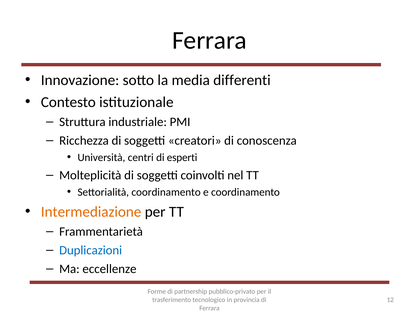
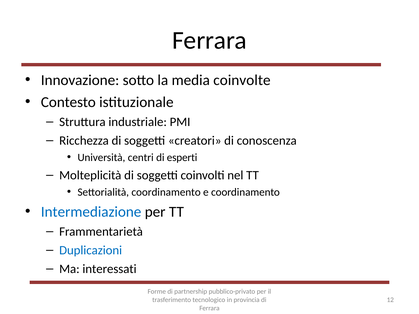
differenti: differenti -> coinvolte (242, 80)
Intermediazione colour: orange -> blue (91, 212)
eccellenze: eccellenze -> interessati (110, 269)
